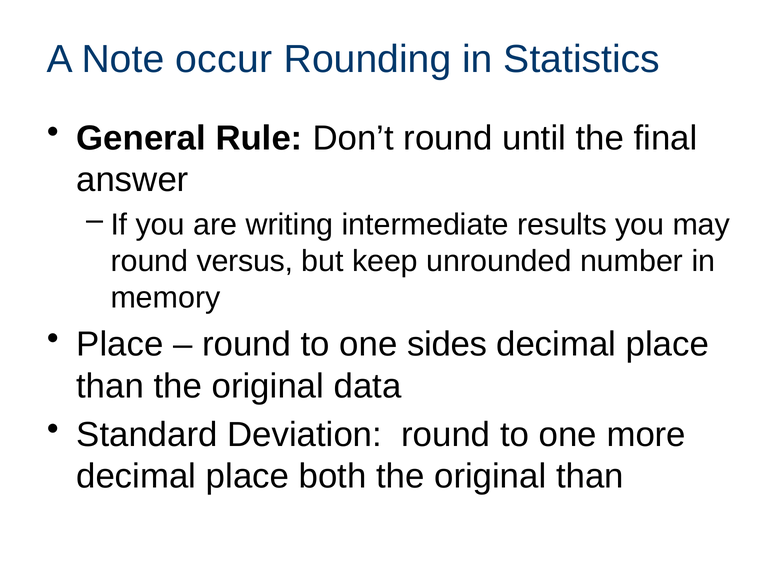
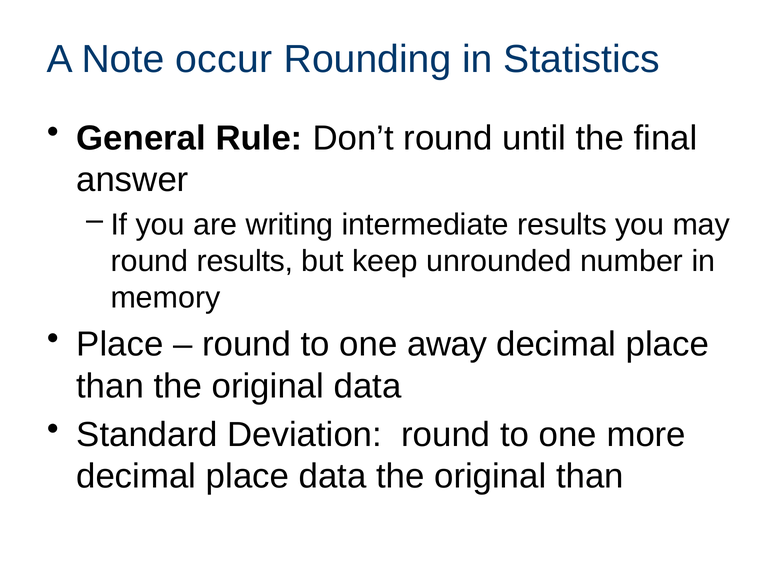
round versus: versus -> results (245, 261)
sides: sides -> away (447, 344)
place both: both -> data (333, 477)
